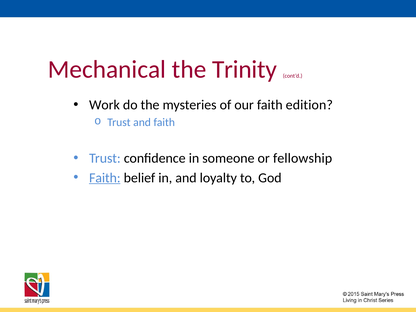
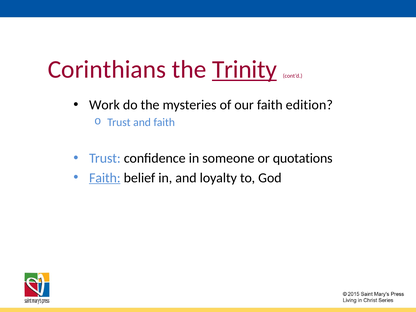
Mechanical: Mechanical -> Corinthians (107, 69)
Trinity underline: none -> present (245, 69)
fellowship: fellowship -> quotations (303, 158)
